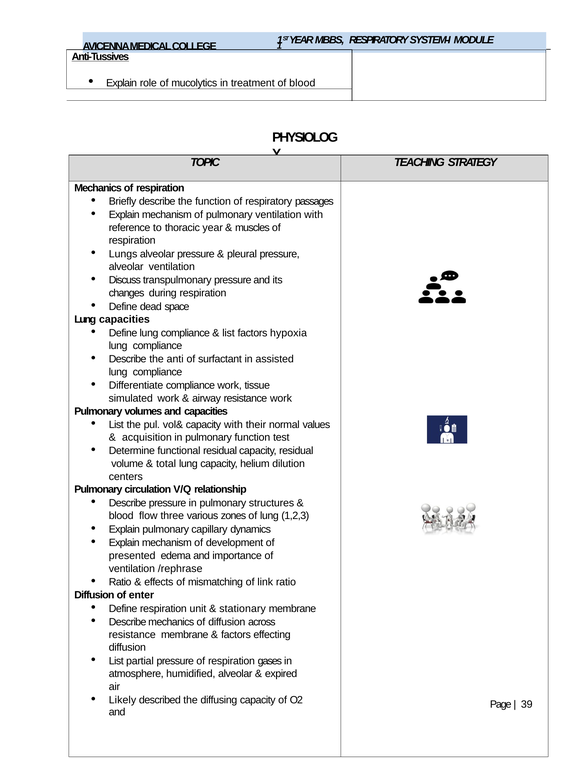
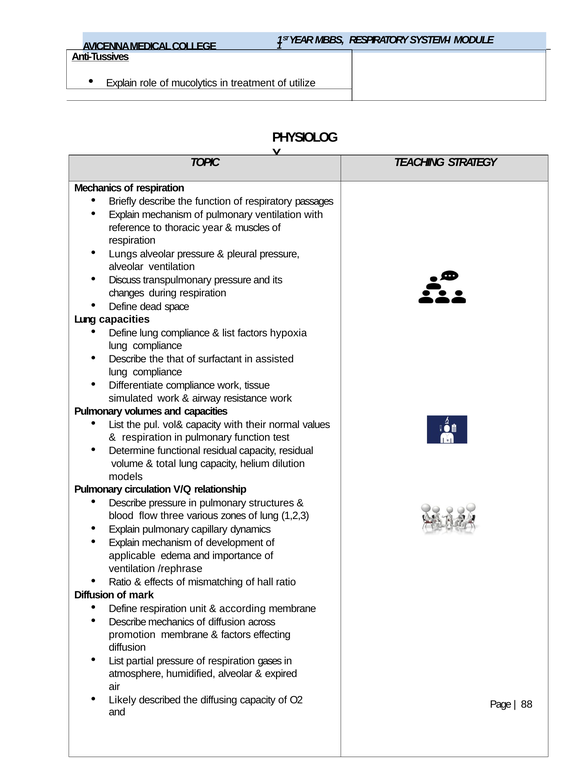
of blood: blood -> utilize (302, 83)
anti: anti -> that (175, 359)
acquisition: acquisition -> respiration (147, 438)
centers: centers -> models (126, 477)
presented: presented -> applicable (132, 556)
link: link -> hall (265, 582)
enter: enter -> mark (141, 595)
stationary: stationary -> according (243, 609)
resistance: resistance -> promotion (132, 635)
39: 39 -> 88 (527, 705)
